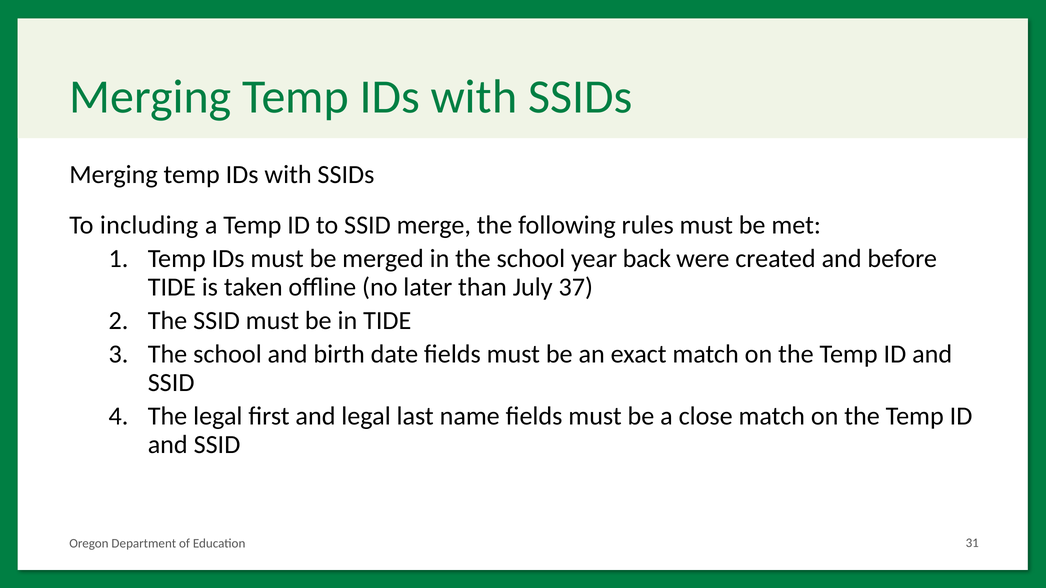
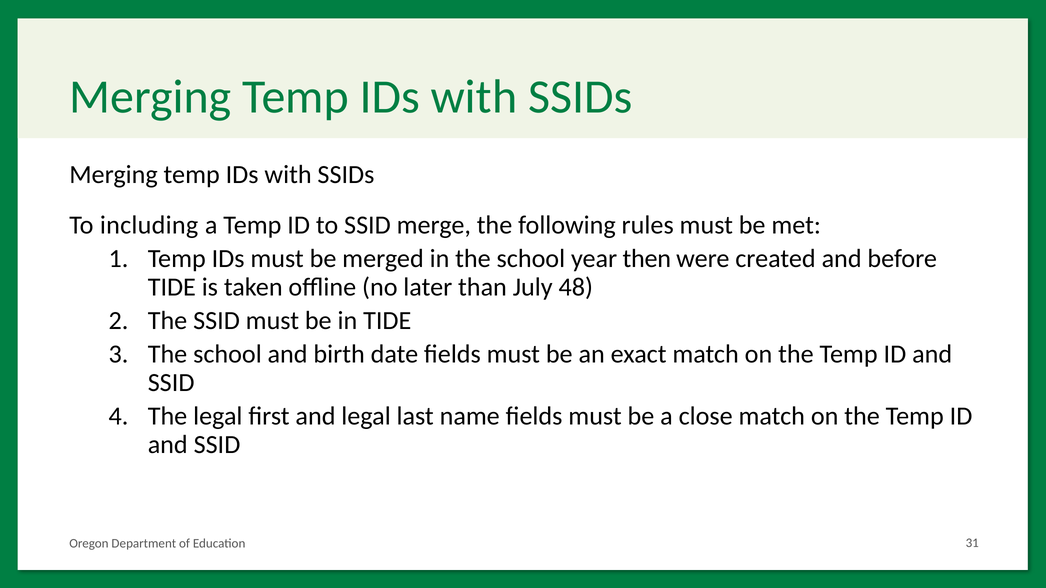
back: back -> then (647, 259)
37: 37 -> 48 (576, 287)
